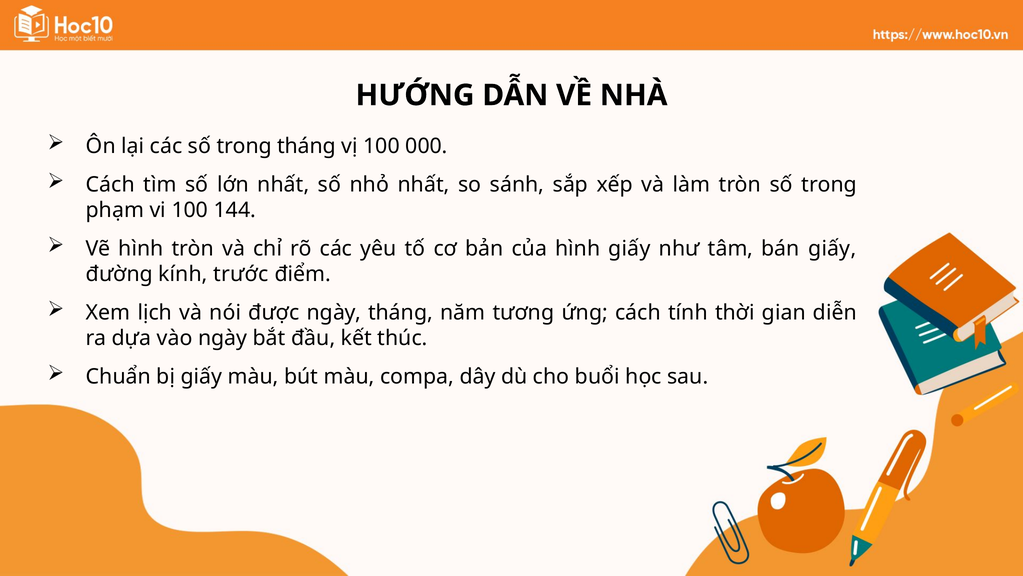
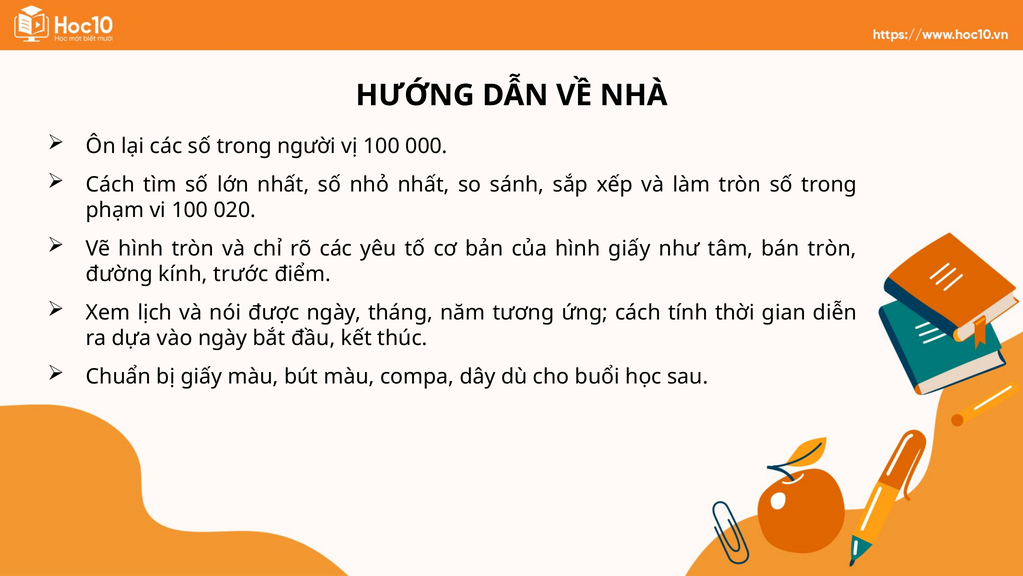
trong tháng: tháng -> người (307, 146)
144: 144 -> 020 (235, 210)
bán giấy: giấy -> tròn (832, 248)
